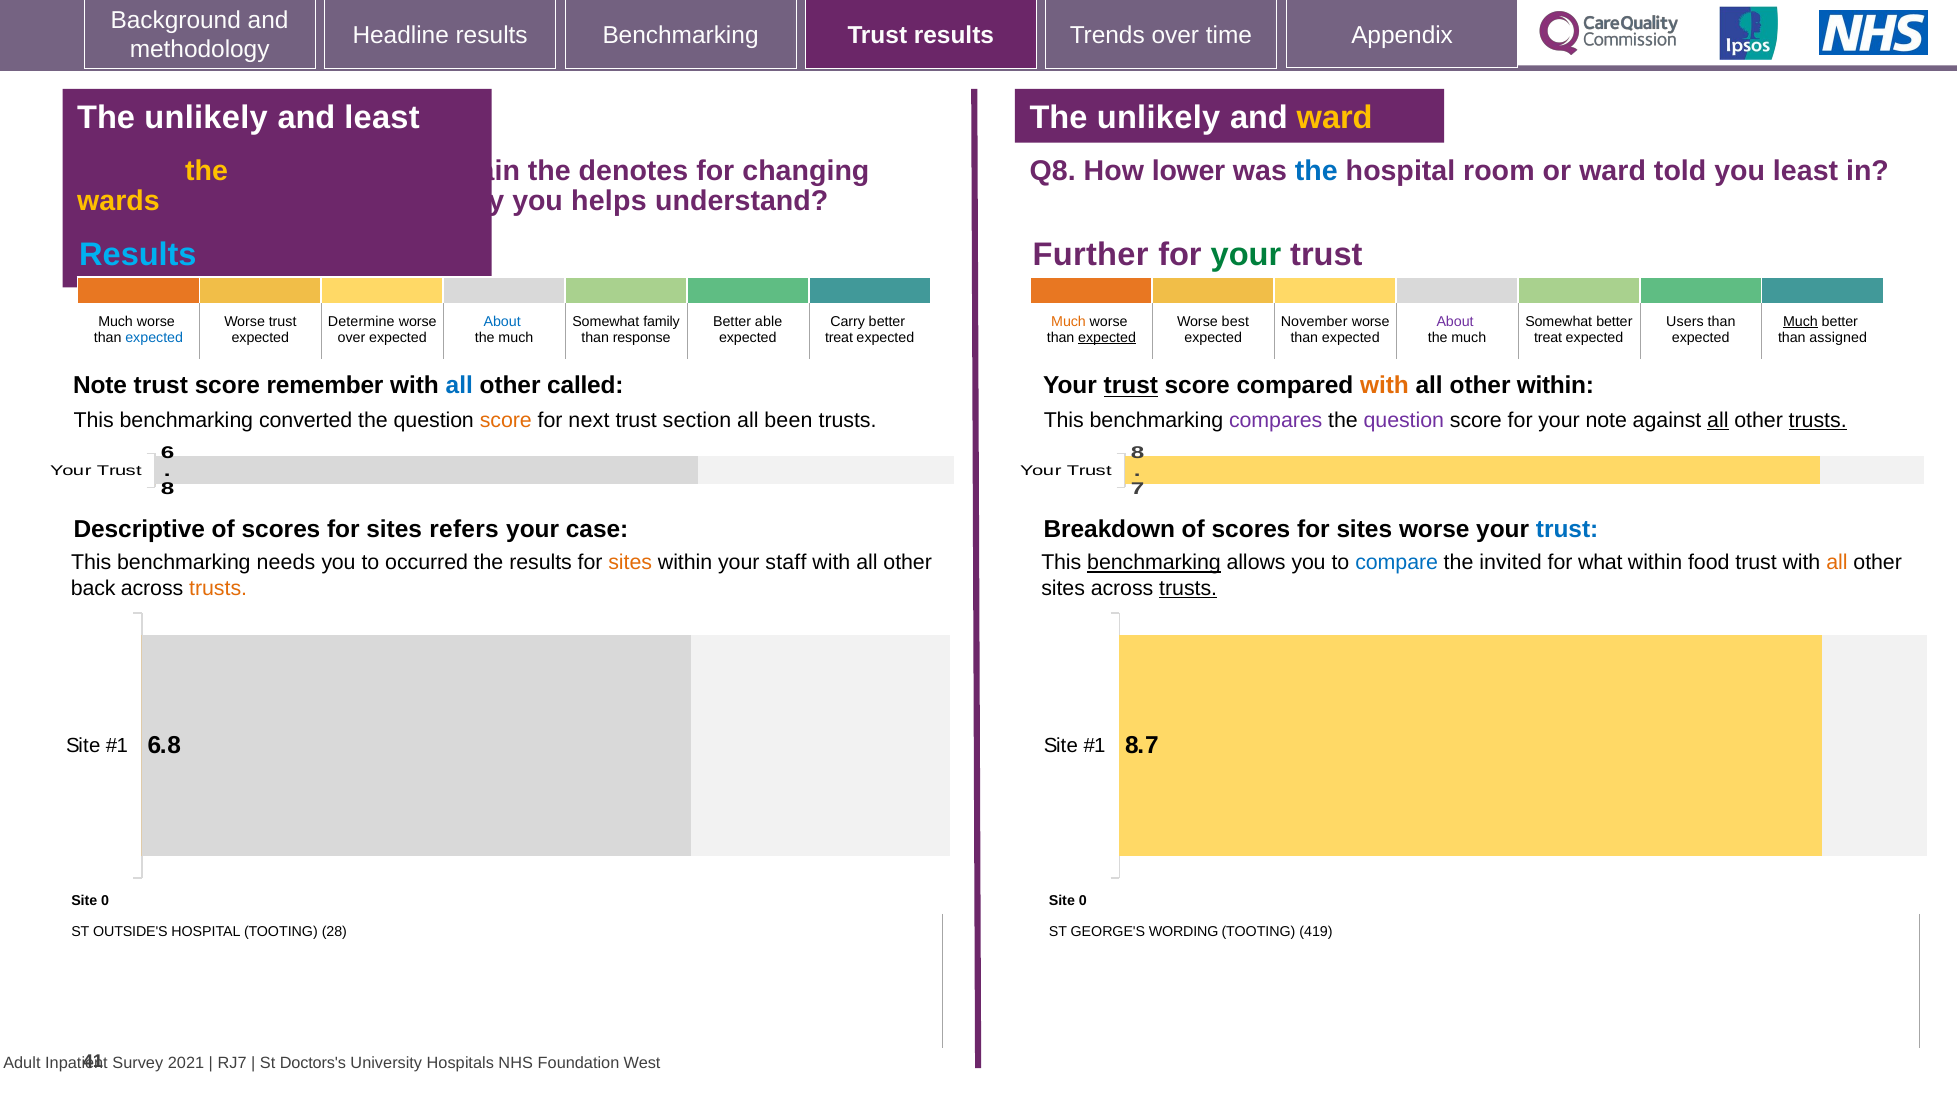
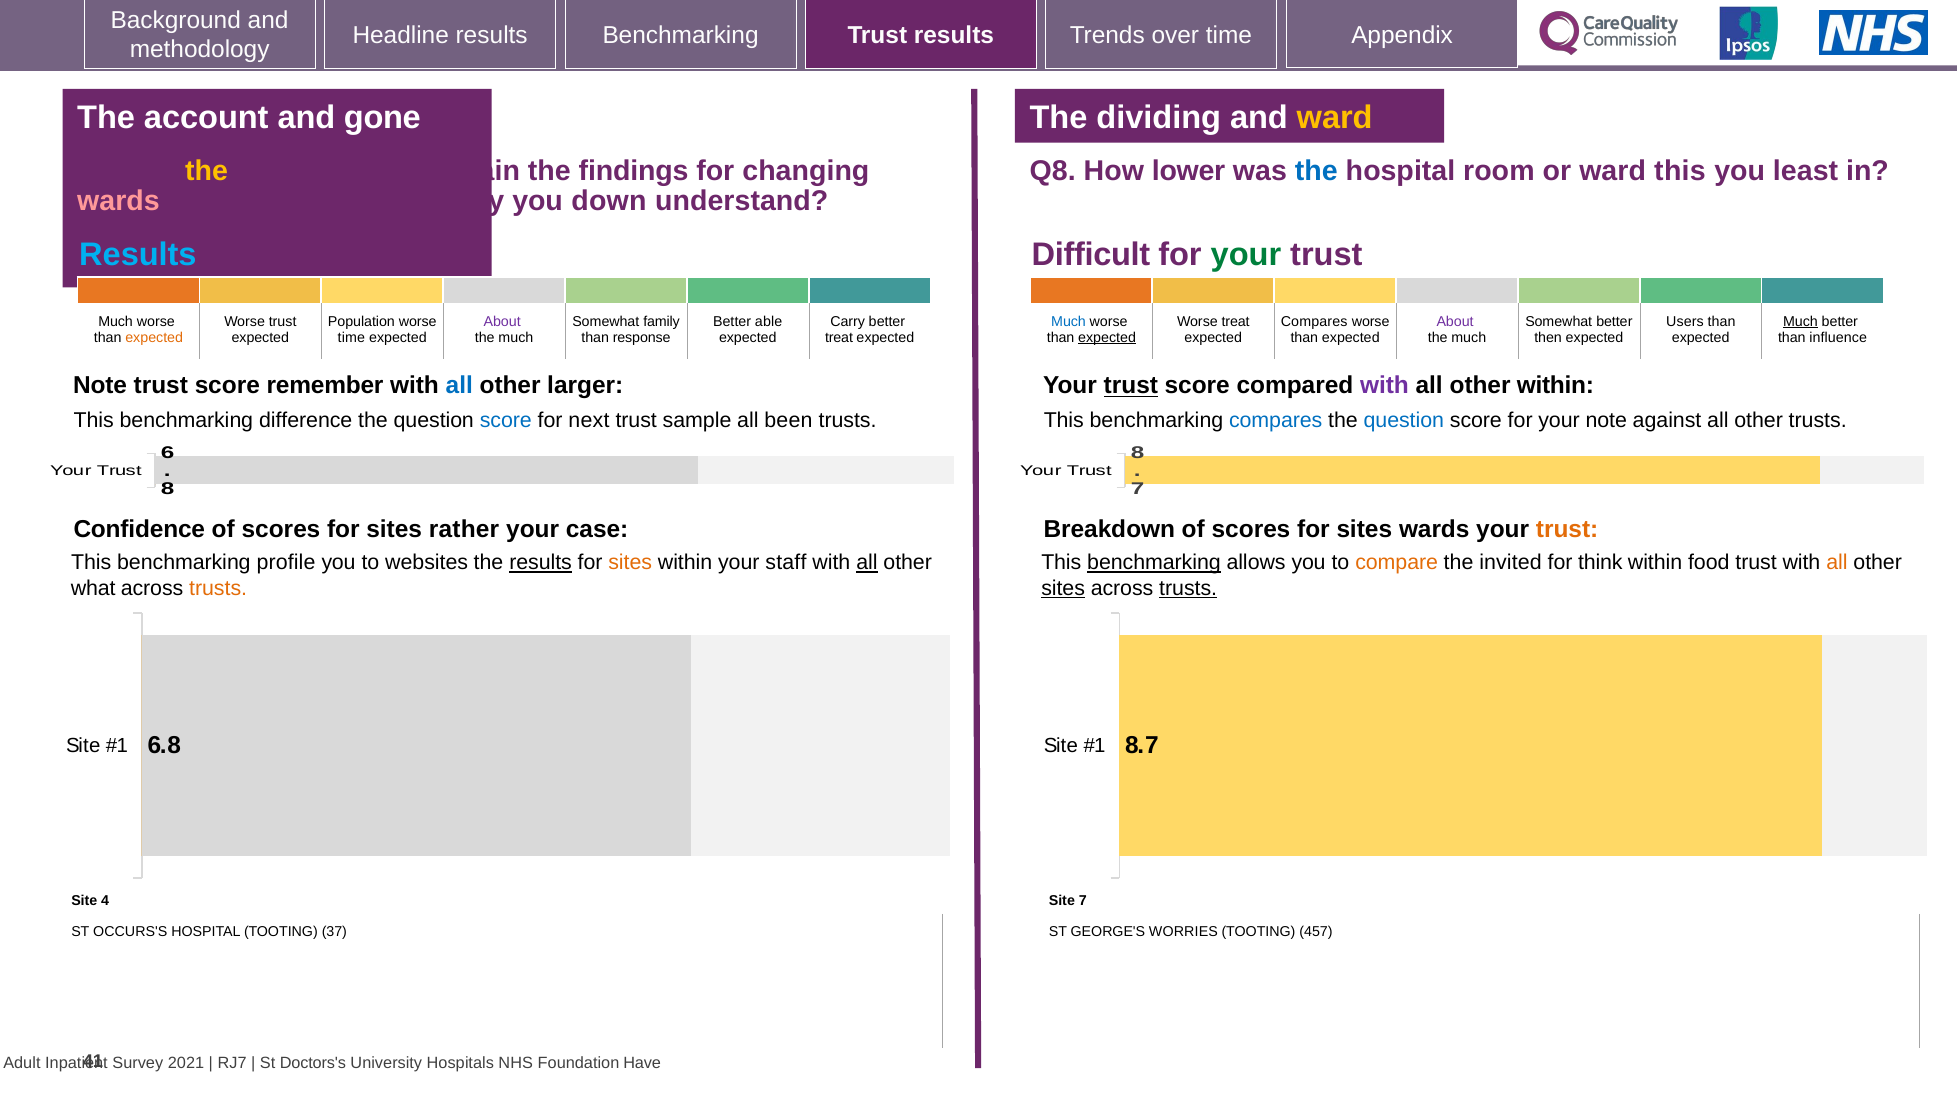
unlikely: unlikely -> account (206, 118)
and least: least -> gone (382, 118)
unlikely: unlikely -> dividing (1159, 118)
denotes: denotes -> findings (634, 171)
ward told: told -> this (1680, 171)
wards colour: yellow -> pink (118, 201)
helps: helps -> down (609, 201)
Further: Further -> Difficult (1091, 254)
Determine: Determine -> Population (361, 321)
About colour: blue -> purple (502, 321)
Much colour: orange -> blue (1069, 321)
Worse best: best -> treat (1236, 321)
November: November -> Compares (1314, 321)
expected colour: blue -> orange (154, 337)
over: over -> time (351, 337)
treat: treat -> then (1548, 337)
assigned: assigned -> influence (1838, 337)
called: called -> larger (585, 386)
with colour: orange -> purple (1384, 386)
converted: converted -> difference (306, 420)
score colour: orange -> blue (506, 420)
section: section -> sample (697, 420)
compares colour: purple -> blue (1276, 420)
question colour: purple -> blue (1404, 420)
all underline: present -> none (1718, 420)
trusts underline: present -> none (1818, 420)
Descriptive: Descriptive -> Confidence (139, 530)
refers: refers -> rather (464, 530)
sites worse: worse -> wards (1434, 530)
trust colour: blue -> orange (1567, 530)
needs: needs -> profile (286, 563)
occurred: occurred -> websites (427, 563)
results underline: none -> present (541, 563)
all underline: none -> present (867, 563)
compare colour: blue -> orange (1397, 563)
what: what -> think (1600, 563)
back: back -> what (93, 588)
sites underline: none -> present (1063, 588)
0: 0 -> 4 (105, 900)
0: 0 -> 7 (1083, 900)
OUTSIDE'S: OUTSIDE'S -> OCCURS'S (130, 932)
28: 28 -> 37 (334, 932)
WORDING: WORDING -> WORRIES (1183, 932)
419: 419 -> 457 (1316, 932)
West: West -> Have (642, 1063)
